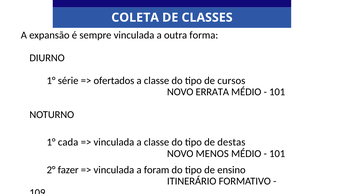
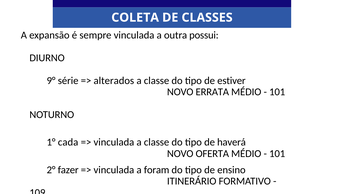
forma: forma -> possui (204, 35)
1°: 1° -> 9° (51, 80)
ofertados: ofertados -> alterados (114, 80)
cursos: cursos -> estiver (231, 80)
destas: destas -> haverá (231, 142)
MENOS: MENOS -> OFERTA (212, 153)
